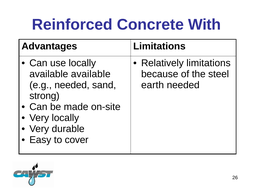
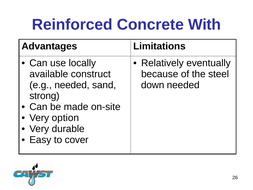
Relatively limitations: limitations -> eventually (209, 63)
available available: available -> construct (91, 74)
earth: earth -> down (153, 85)
Very locally: locally -> option (65, 118)
